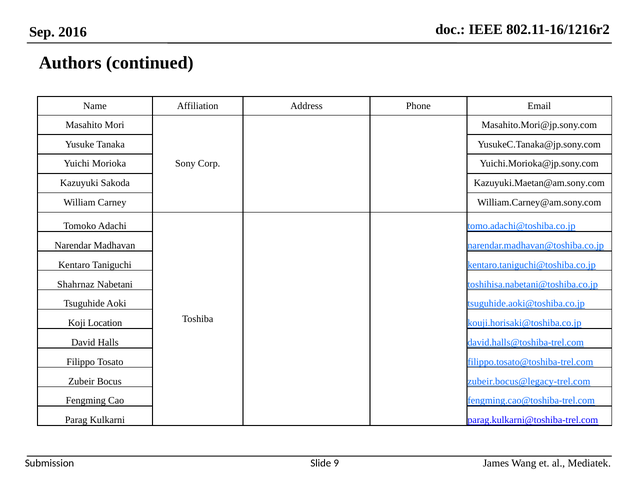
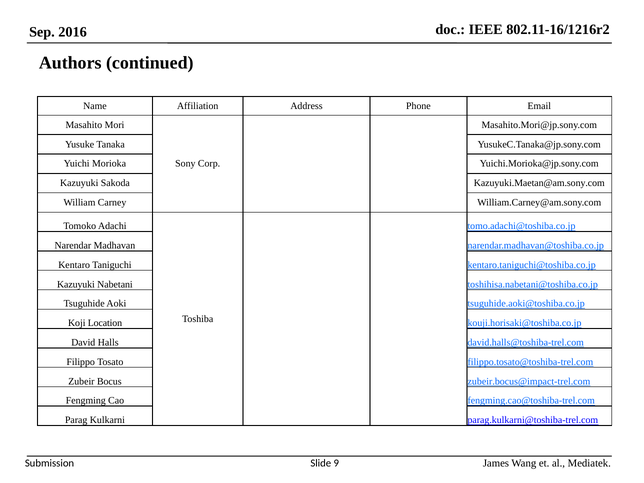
Shahrnaz: Shahrnaz -> Kazuyuki (76, 284)
zubeir.bocus@legacy-trel.com: zubeir.bocus@legacy-trel.com -> zubeir.bocus@impact-trel.com (529, 381)
